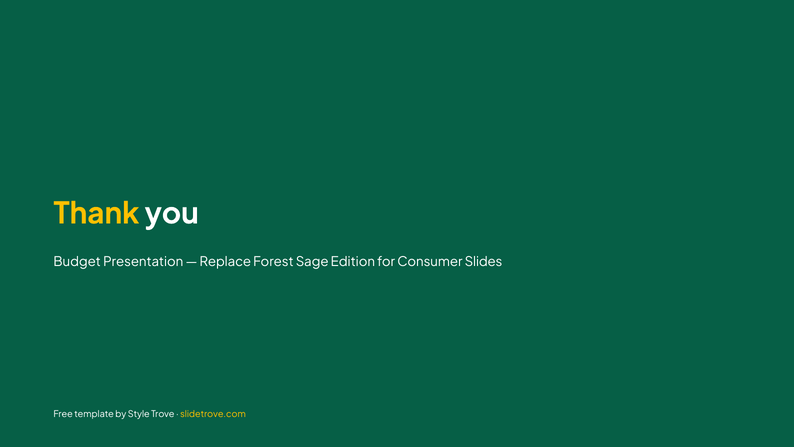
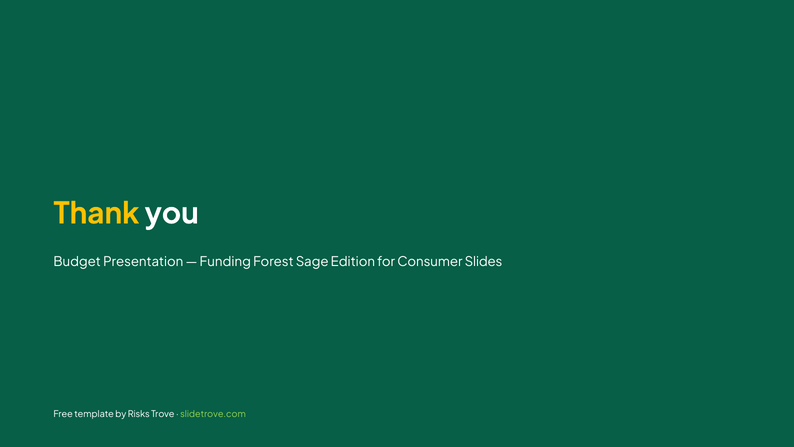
Replace: Replace -> Funding (225, 262)
Style: Style -> Risks (139, 414)
slidetrove.com colour: yellow -> light green (213, 414)
